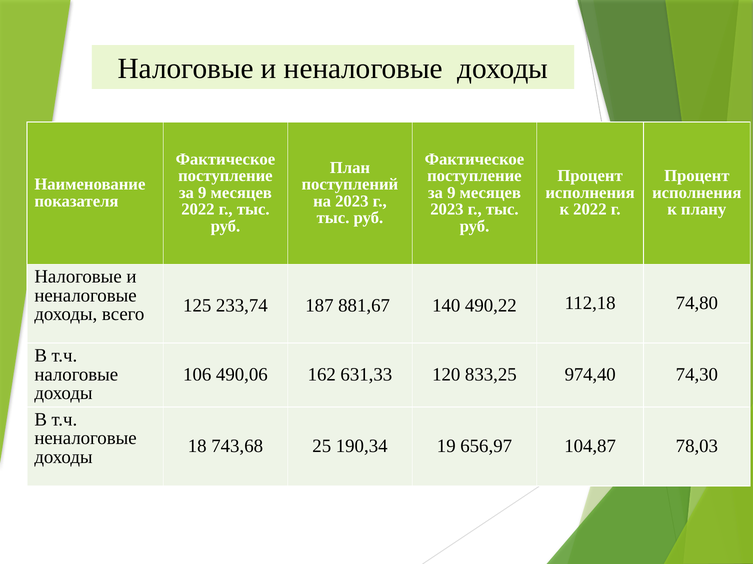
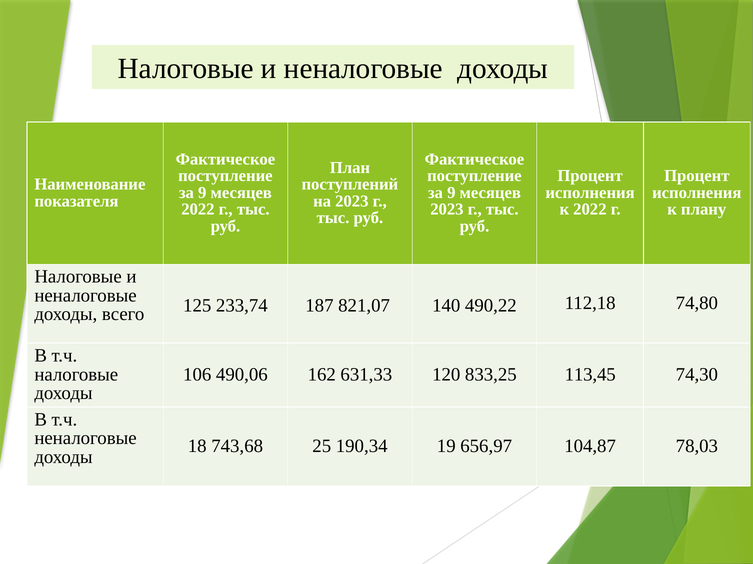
881,67: 881,67 -> 821,07 (364, 306)
974,40: 974,40 -> 113,45 (590, 375)
